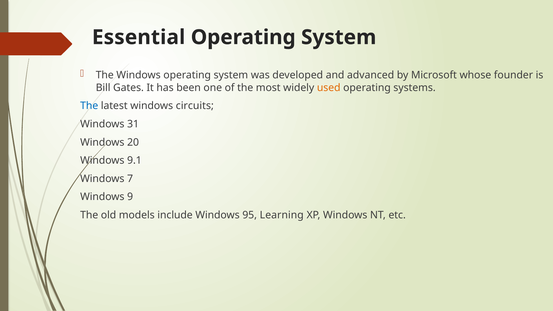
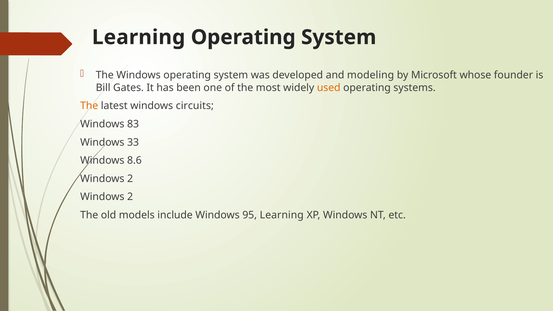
Essential: Essential -> Learning (139, 37)
advanced: advanced -> modeling (371, 75)
The colour: blue -> orange (89, 106)
31: 31 -> 83 (133, 124)
20: 20 -> 33 (133, 142)
9.1: 9.1 -> 8.6 (134, 160)
7: 7 -> 2 (130, 179)
9: 9 -> 2 (130, 197)
